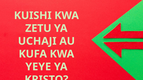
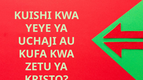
ZETU: ZETU -> YEYE (38, 28)
YEYE: YEYE -> ZETU (38, 67)
